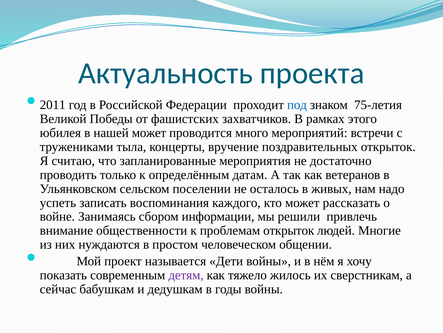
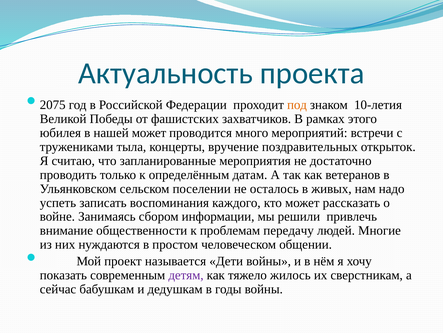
2011: 2011 -> 2075 (53, 105)
под colour: blue -> orange (297, 105)
75-летия: 75-летия -> 10-летия (378, 105)
проблемам открыток: открыток -> передачу (289, 230)
